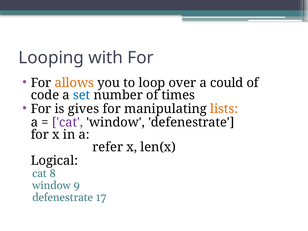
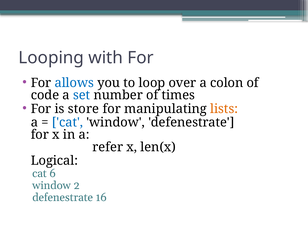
allows colour: orange -> blue (74, 83)
could: could -> colon (227, 83)
gives: gives -> store (83, 109)
cat colour: purple -> blue (67, 122)
8: 8 -> 6 (53, 174)
9: 9 -> 2 (77, 186)
17: 17 -> 16 (101, 198)
